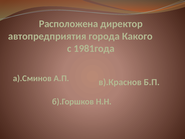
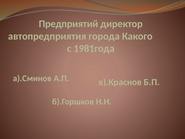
Расположена: Расположена -> Предприятий (69, 24)
